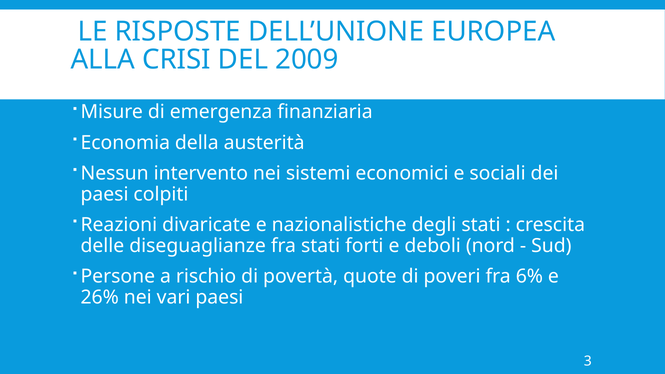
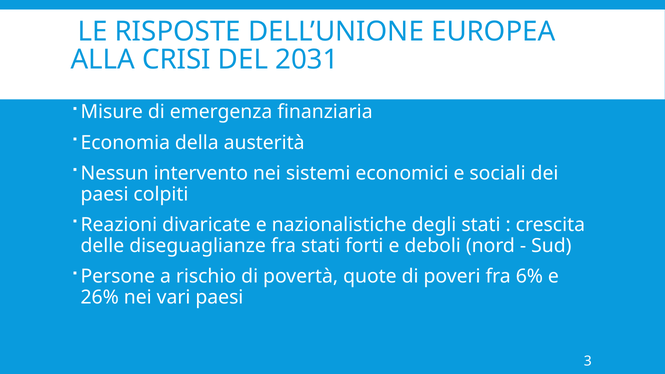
2009: 2009 -> 2031 (307, 60)
